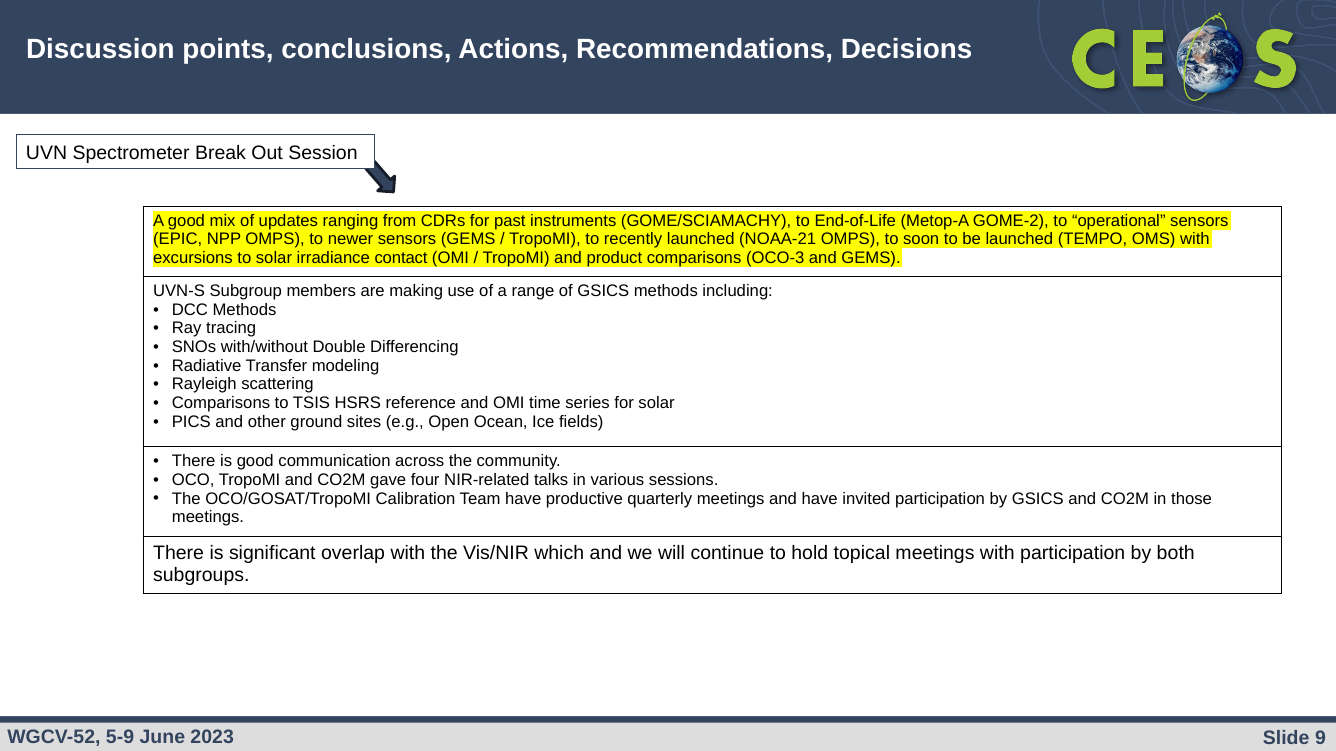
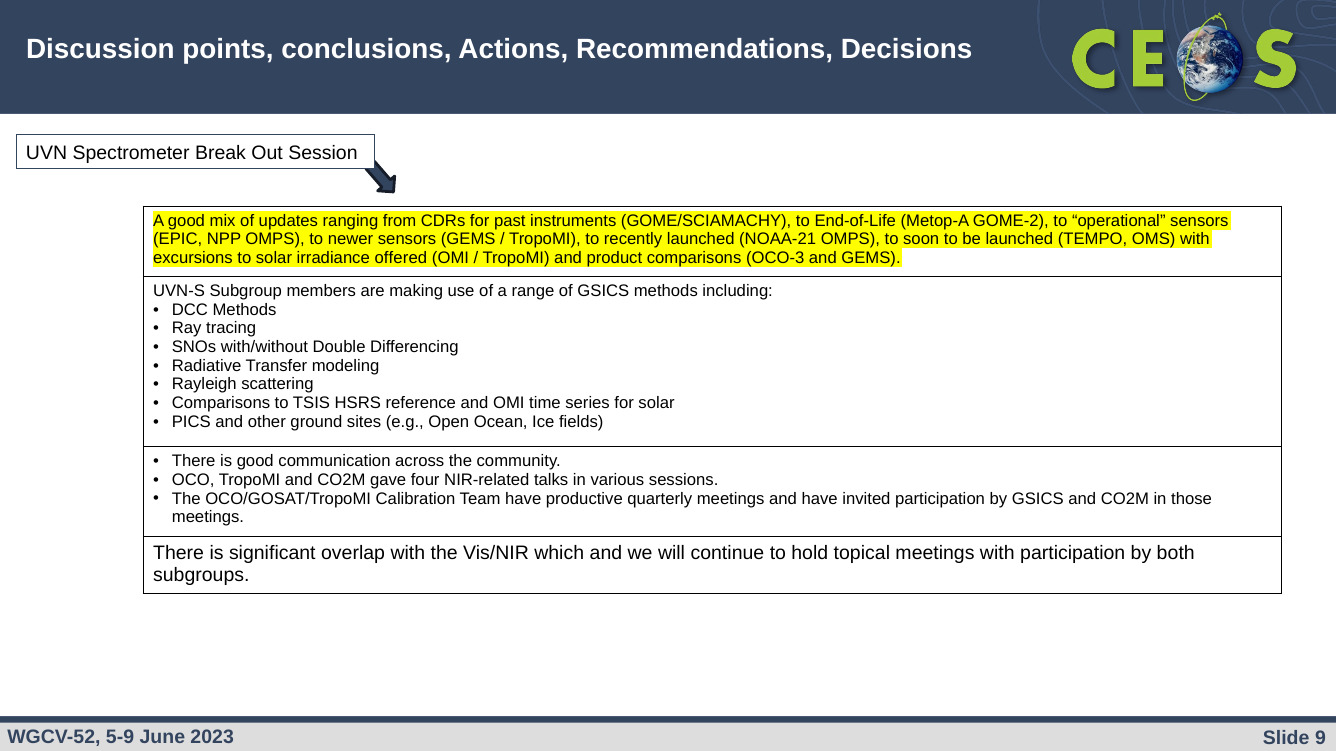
contact: contact -> offered (401, 258)
